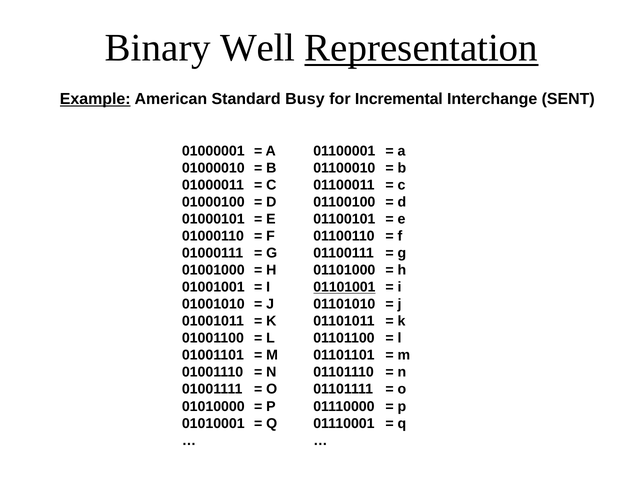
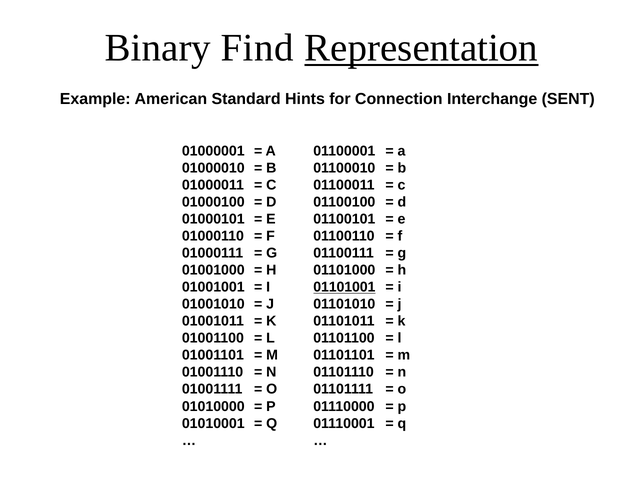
Well: Well -> Find (257, 48)
Example underline: present -> none (95, 99)
Busy: Busy -> Hints (305, 99)
Incremental: Incremental -> Connection (399, 99)
